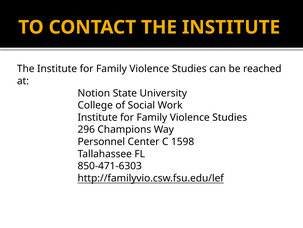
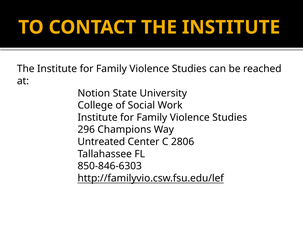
Personnel: Personnel -> Untreated (101, 141)
1598: 1598 -> 2806 (183, 141)
850-471-6303: 850-471-6303 -> 850-846-6303 (110, 166)
